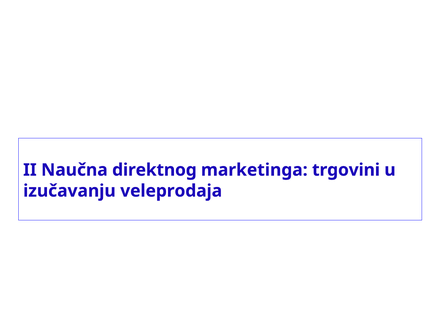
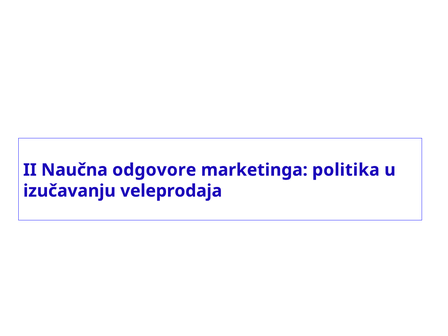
direktnog: direktnog -> odgovore (154, 170)
trgovini: trgovini -> politika (346, 170)
